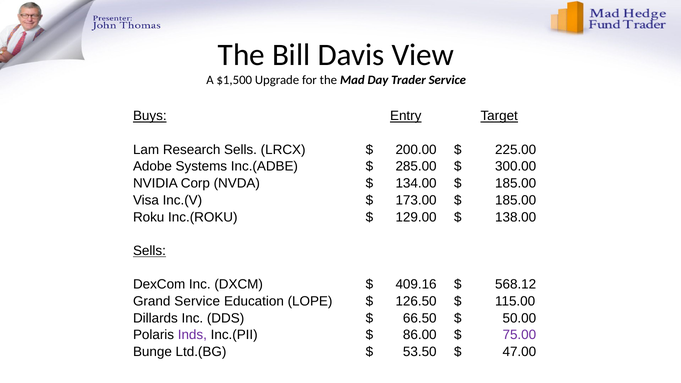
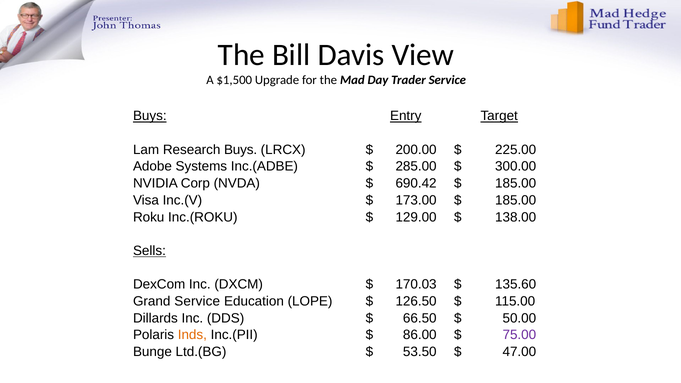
Research Sells: Sells -> Buys (241, 150)
134.00: 134.00 -> 690.42 (416, 183)
409.16: 409.16 -> 170.03 (416, 285)
568.12: 568.12 -> 135.60 (516, 285)
Inds colour: purple -> orange (192, 335)
